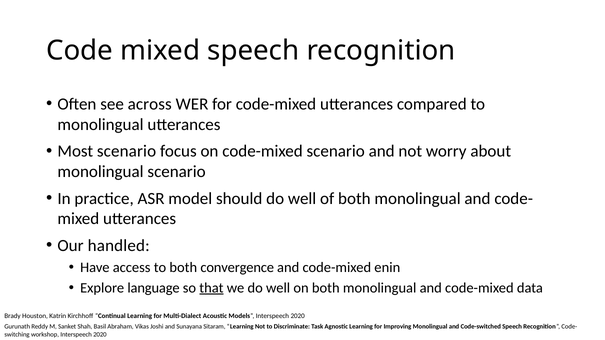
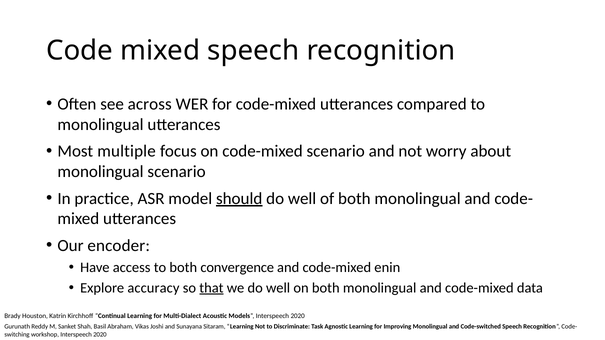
Most scenario: scenario -> multiple (127, 151)
should underline: none -> present (239, 199)
handled: handled -> encoder (119, 246)
language: language -> accuracy (153, 288)
